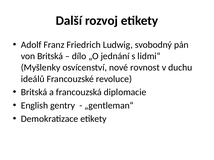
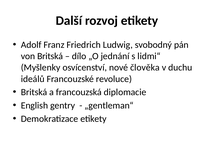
rovnost: rovnost -> člověka (145, 68)
